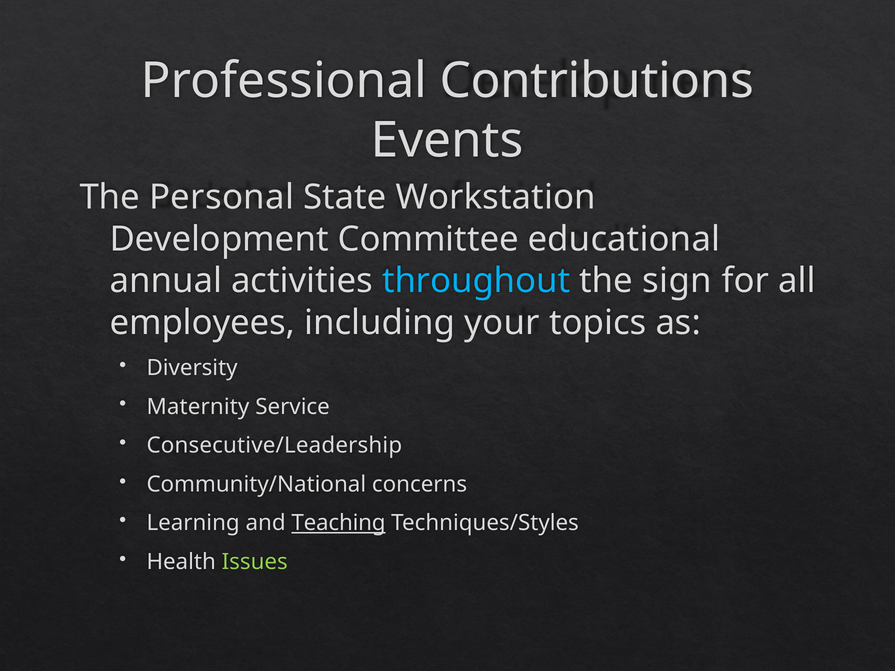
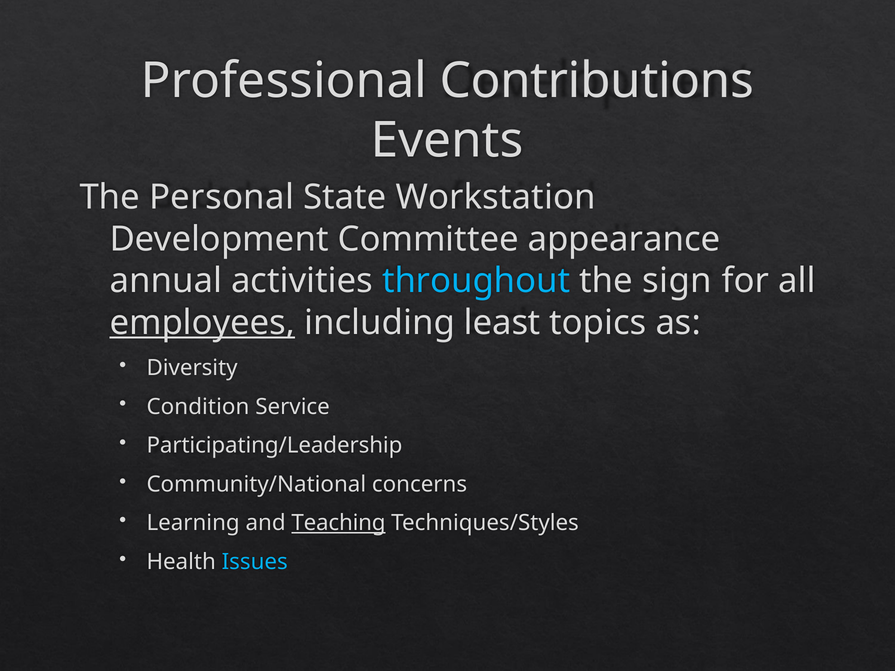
educational: educational -> appearance (624, 239)
employees underline: none -> present (202, 323)
your: your -> least (502, 323)
Maternity: Maternity -> Condition (198, 407)
Consecutive/Leadership: Consecutive/Leadership -> Participating/Leadership (274, 446)
Issues colour: light green -> light blue (255, 562)
